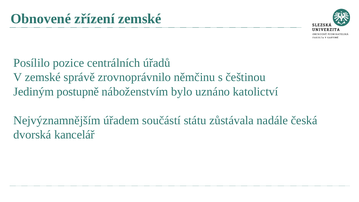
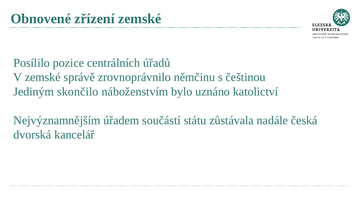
postupně: postupně -> skončilo (78, 92)
